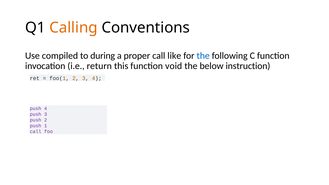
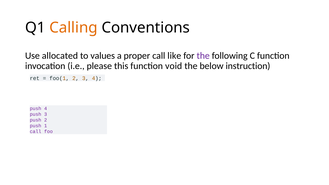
compiled: compiled -> allocated (60, 56)
during: during -> values (103, 56)
the colour: blue -> purple (203, 56)
return: return -> please (99, 66)
